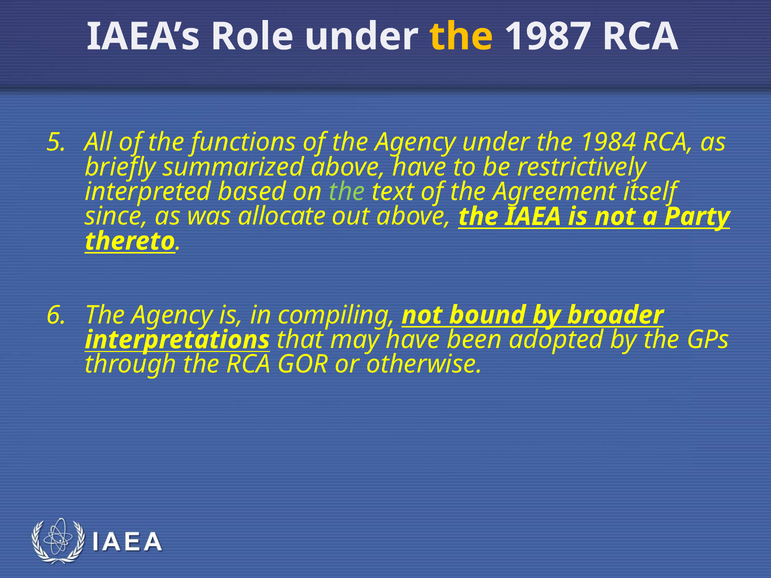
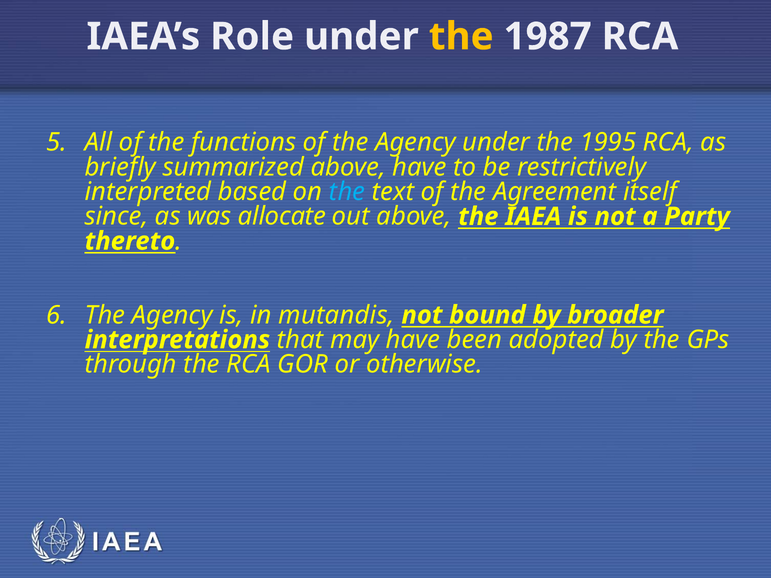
1984: 1984 -> 1995 (608, 143)
the colour: light green -> light blue (347, 192)
compiling: compiling -> mutandis (336, 315)
